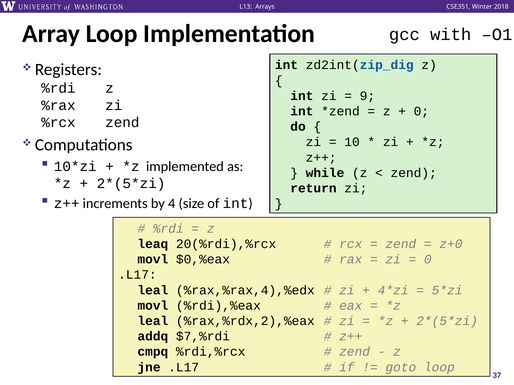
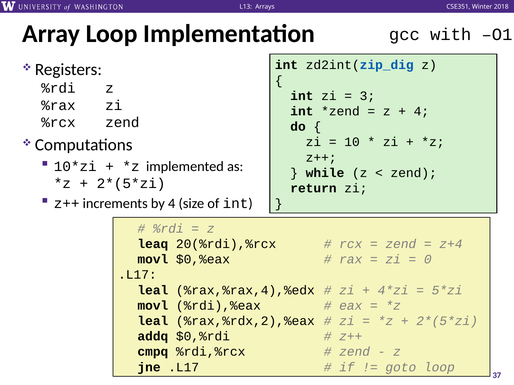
9: 9 -> 3 (367, 96)
0: 0 -> 4 (421, 111)
z+0: z+0 -> z+4 (451, 244)
$7,%rdi: $7,%rdi -> $0,%rdi (203, 337)
